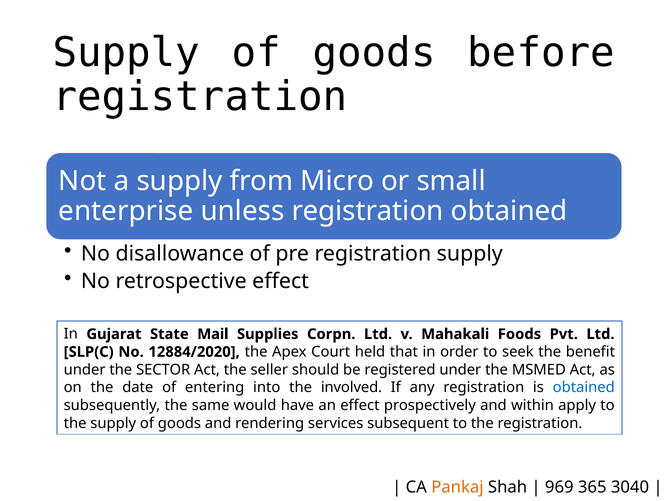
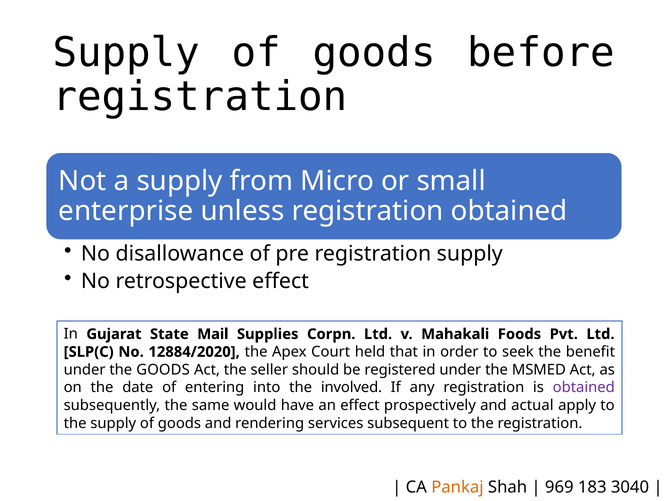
the SECTOR: SECTOR -> GOODS (163, 370)
obtained colour: blue -> purple (584, 388)
within: within -> actual (532, 405)
365: 365 -> 183 (592, 487)
